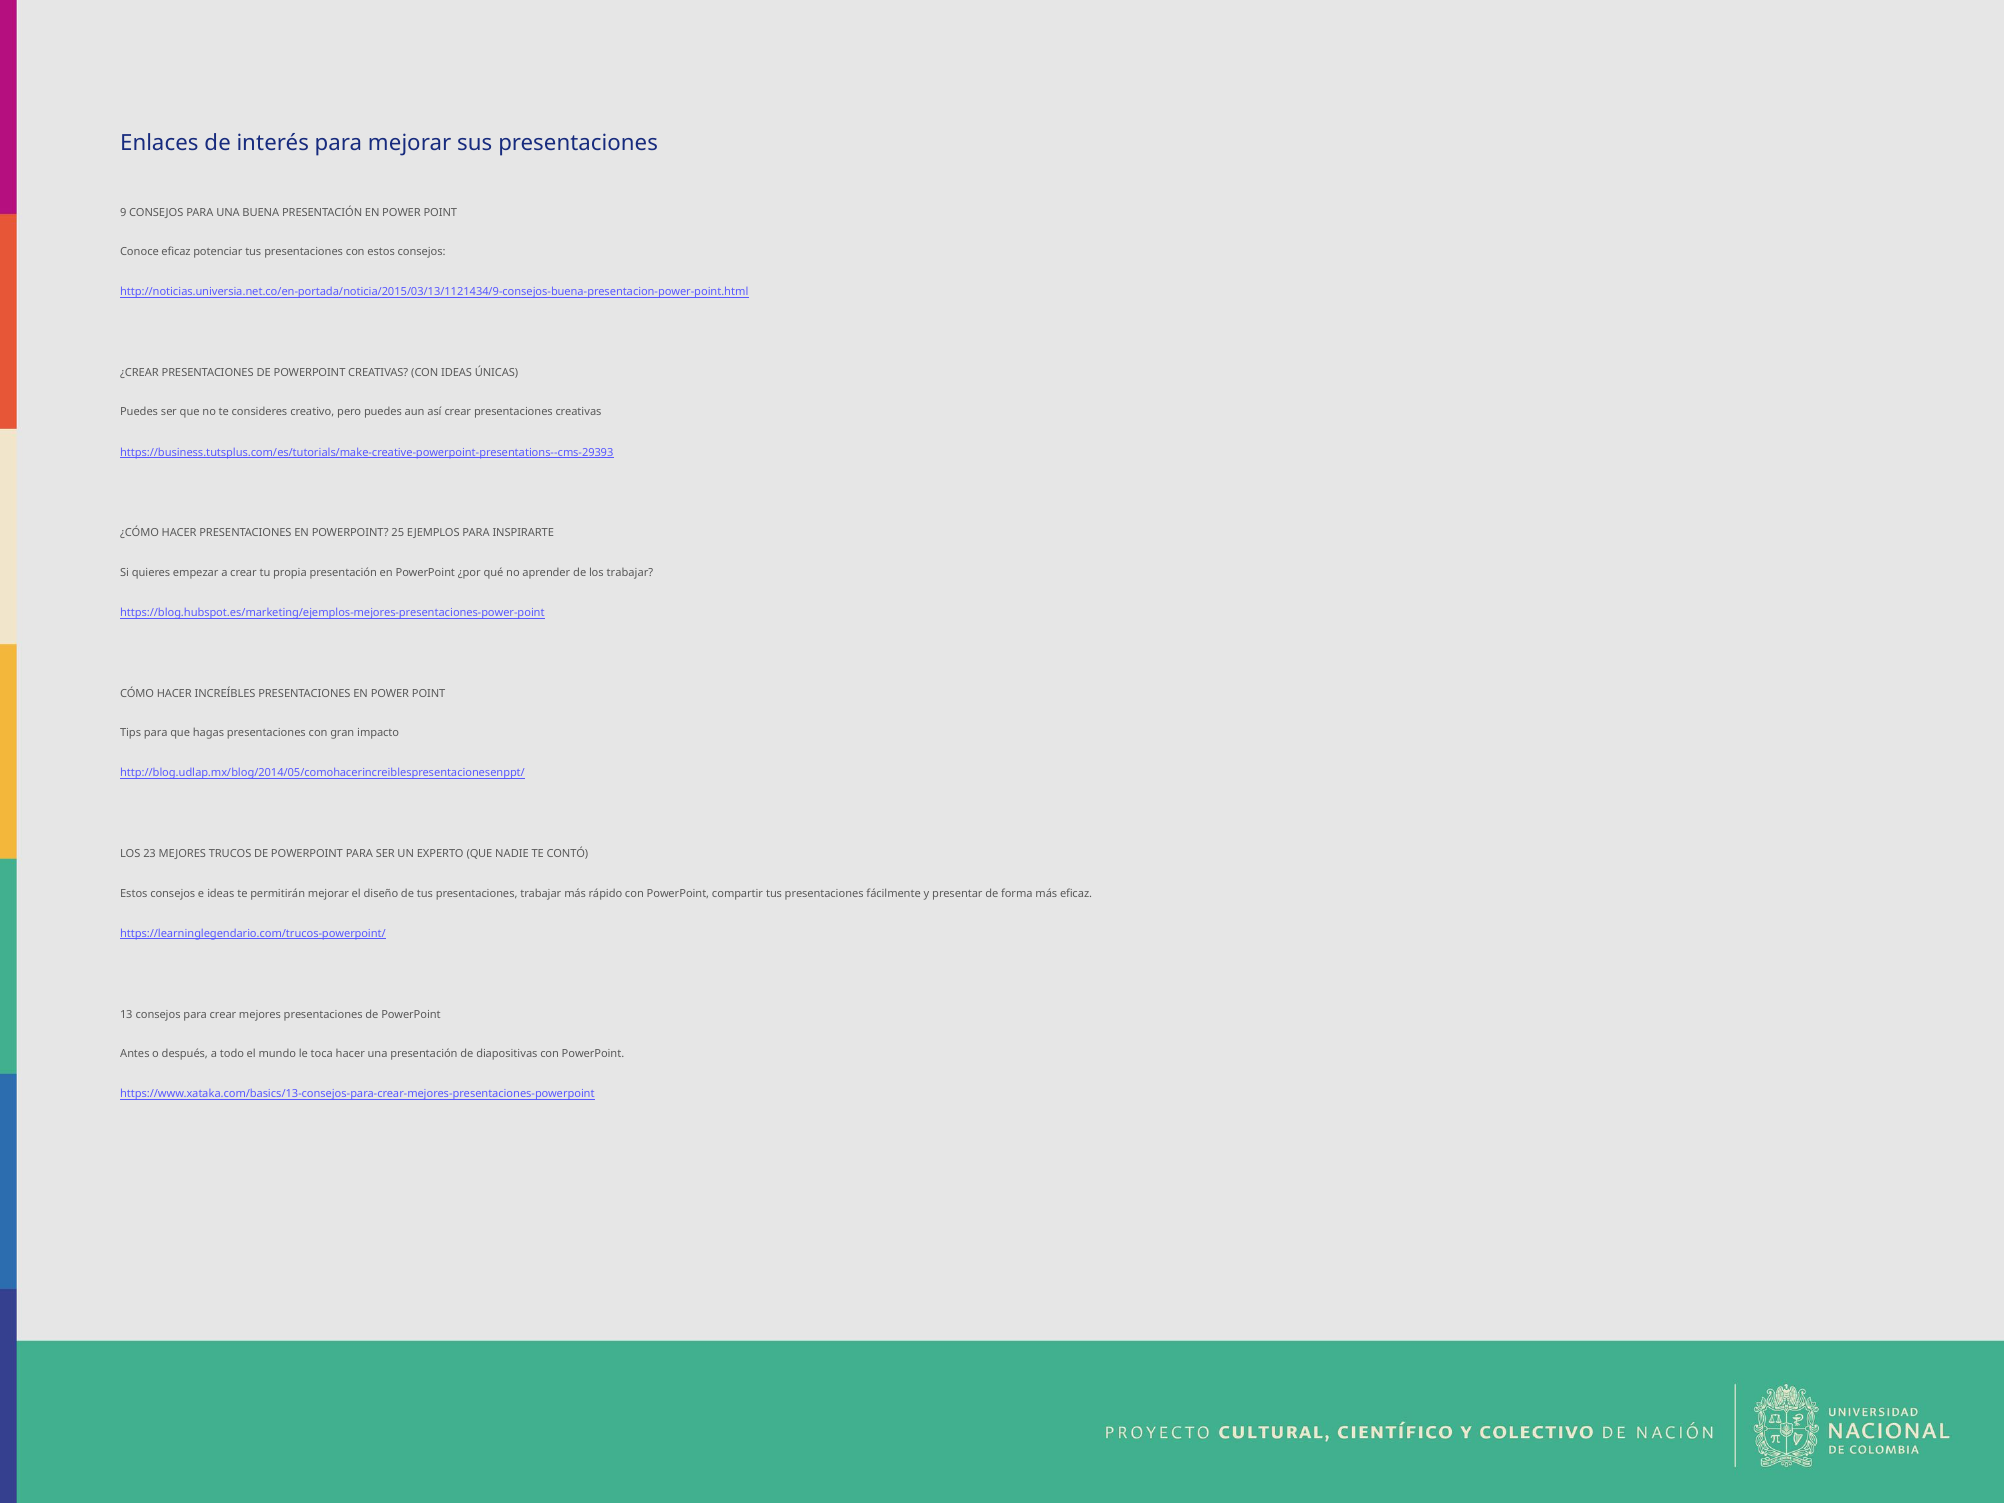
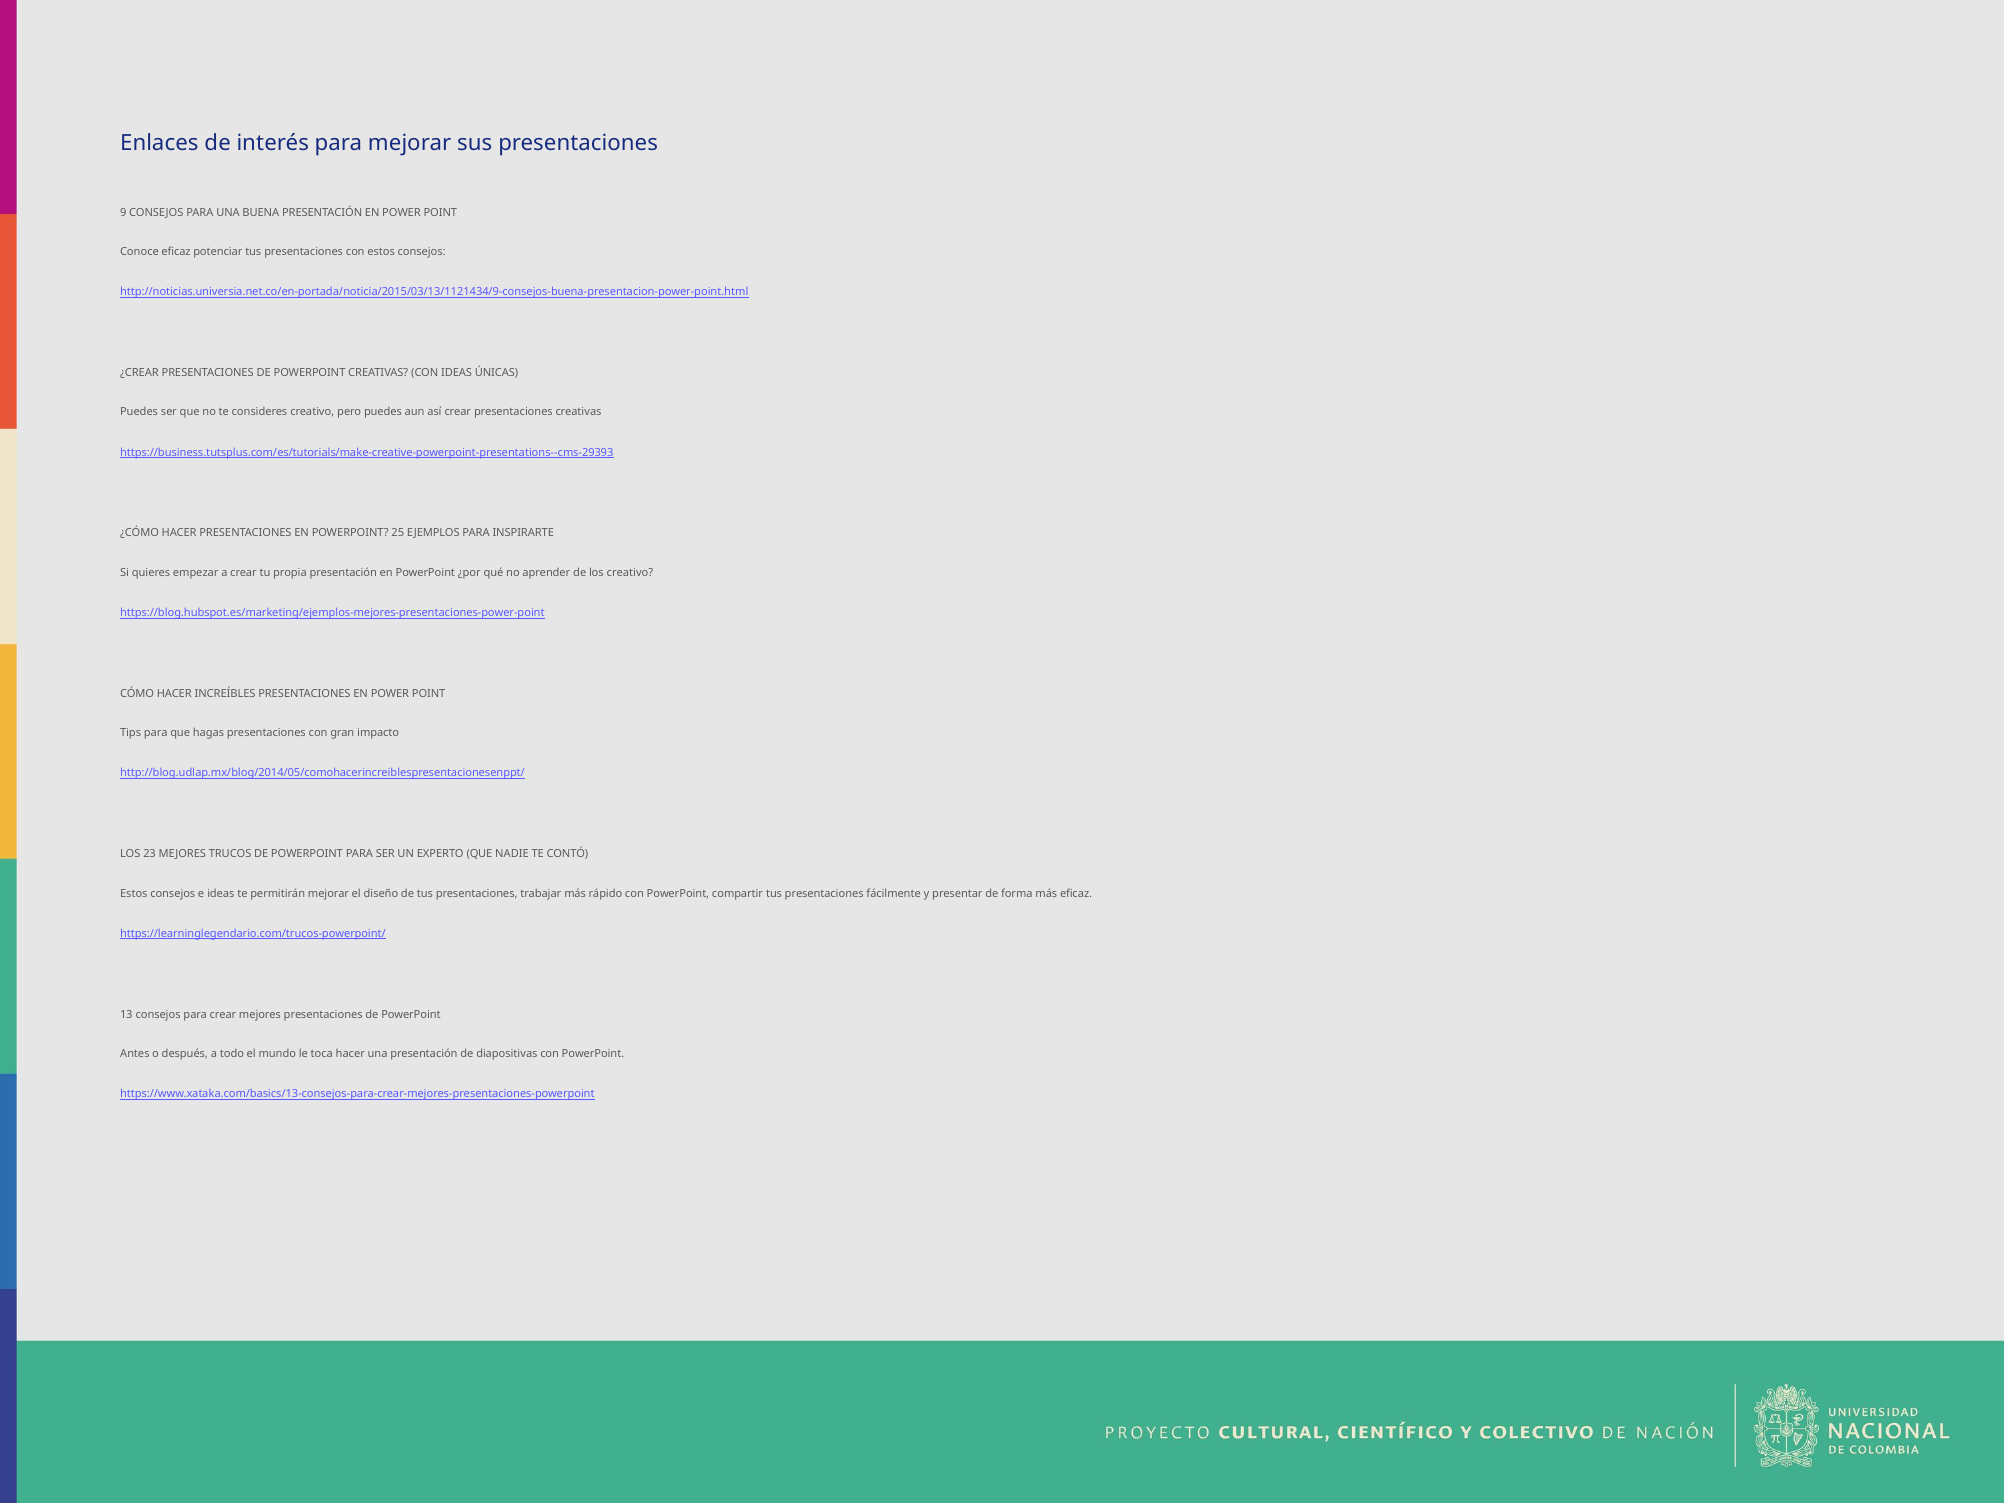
los trabajar: trabajar -> creativo (630, 573)
